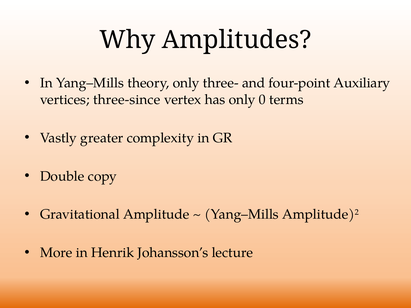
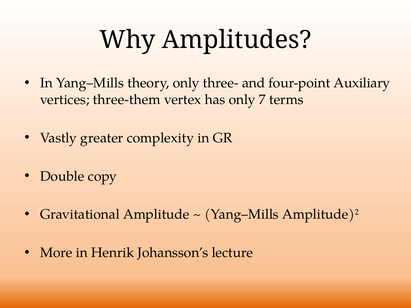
three-since: three-since -> three-them (127, 100)
0: 0 -> 7 (262, 100)
